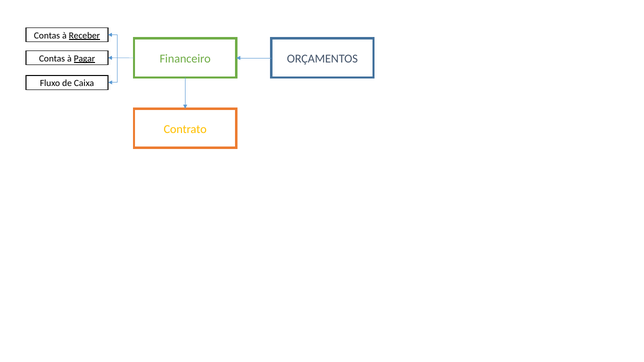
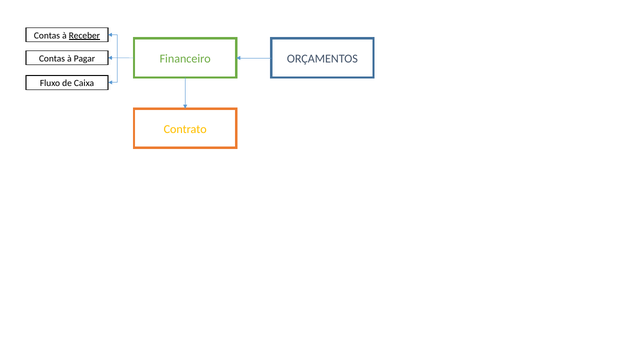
Pagar underline: present -> none (84, 58)
